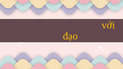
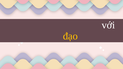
với colour: yellow -> white (108, 25)
